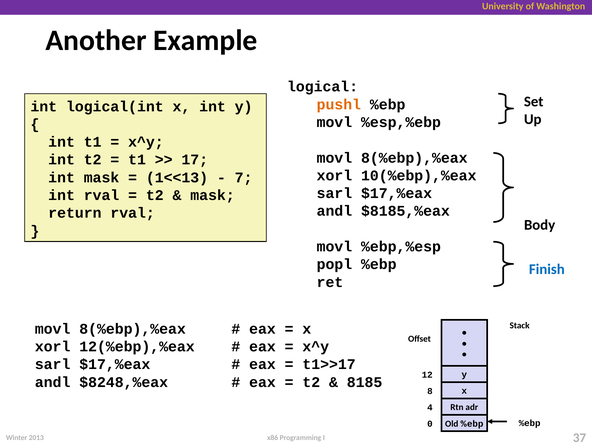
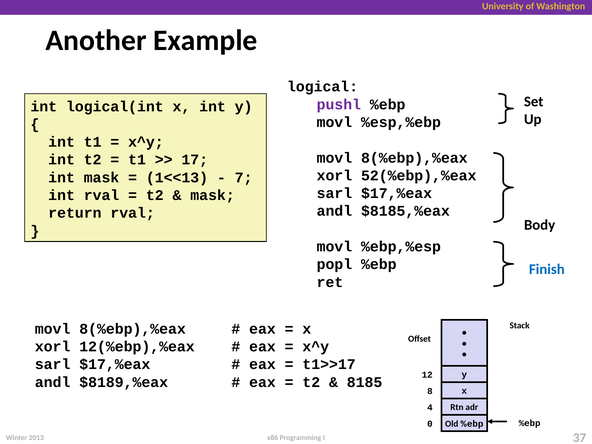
pushl colour: orange -> purple (339, 105)
10(%ebp),%eax: 10(%ebp),%eax -> 52(%ebp),%eax (419, 176)
$8248,%eax: $8248,%eax -> $8189,%eax (124, 382)
